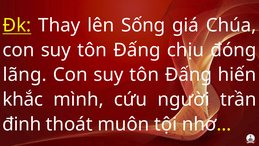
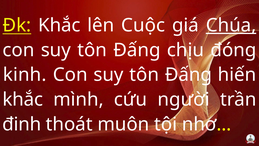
Đk Thay: Thay -> Khắc (59, 25)
Sống: Sống -> Cuộc (143, 25)
Chúa underline: none -> present (231, 25)
lãng: lãng -> kinh (25, 75)
